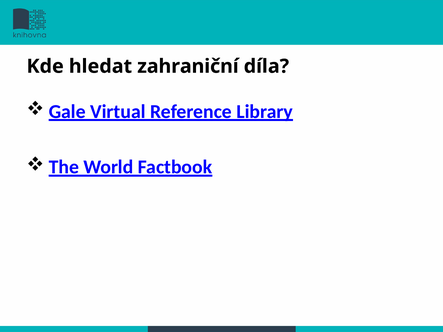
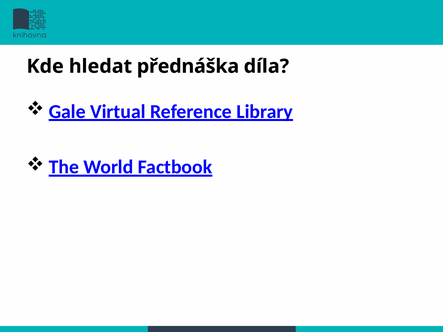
zahraniční: zahraniční -> přednáška (188, 66)
